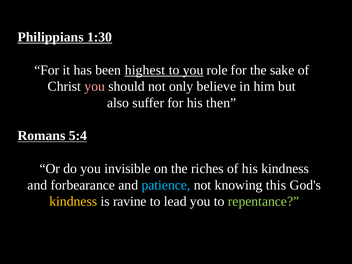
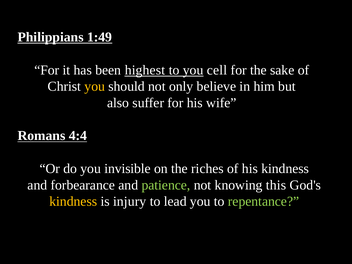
1:30: 1:30 -> 1:49 (100, 37)
role: role -> cell (217, 70)
you colour: pink -> yellow (95, 86)
then: then -> wife (221, 103)
5:4: 5:4 -> 4:4 (78, 136)
patience colour: light blue -> light green (166, 185)
ravine: ravine -> injury (130, 201)
